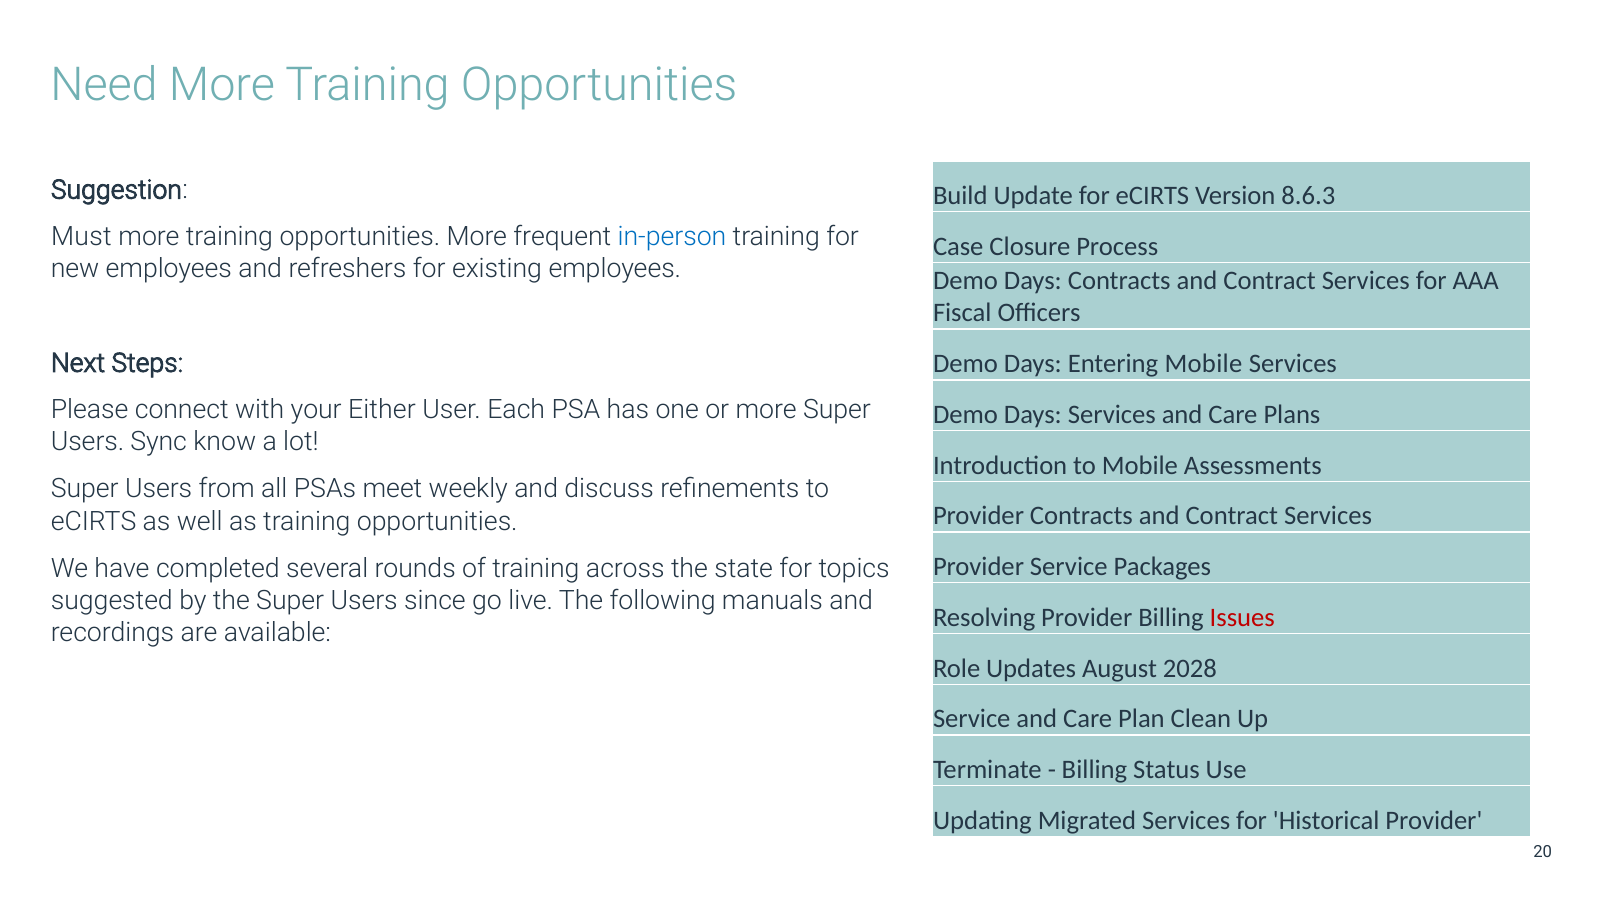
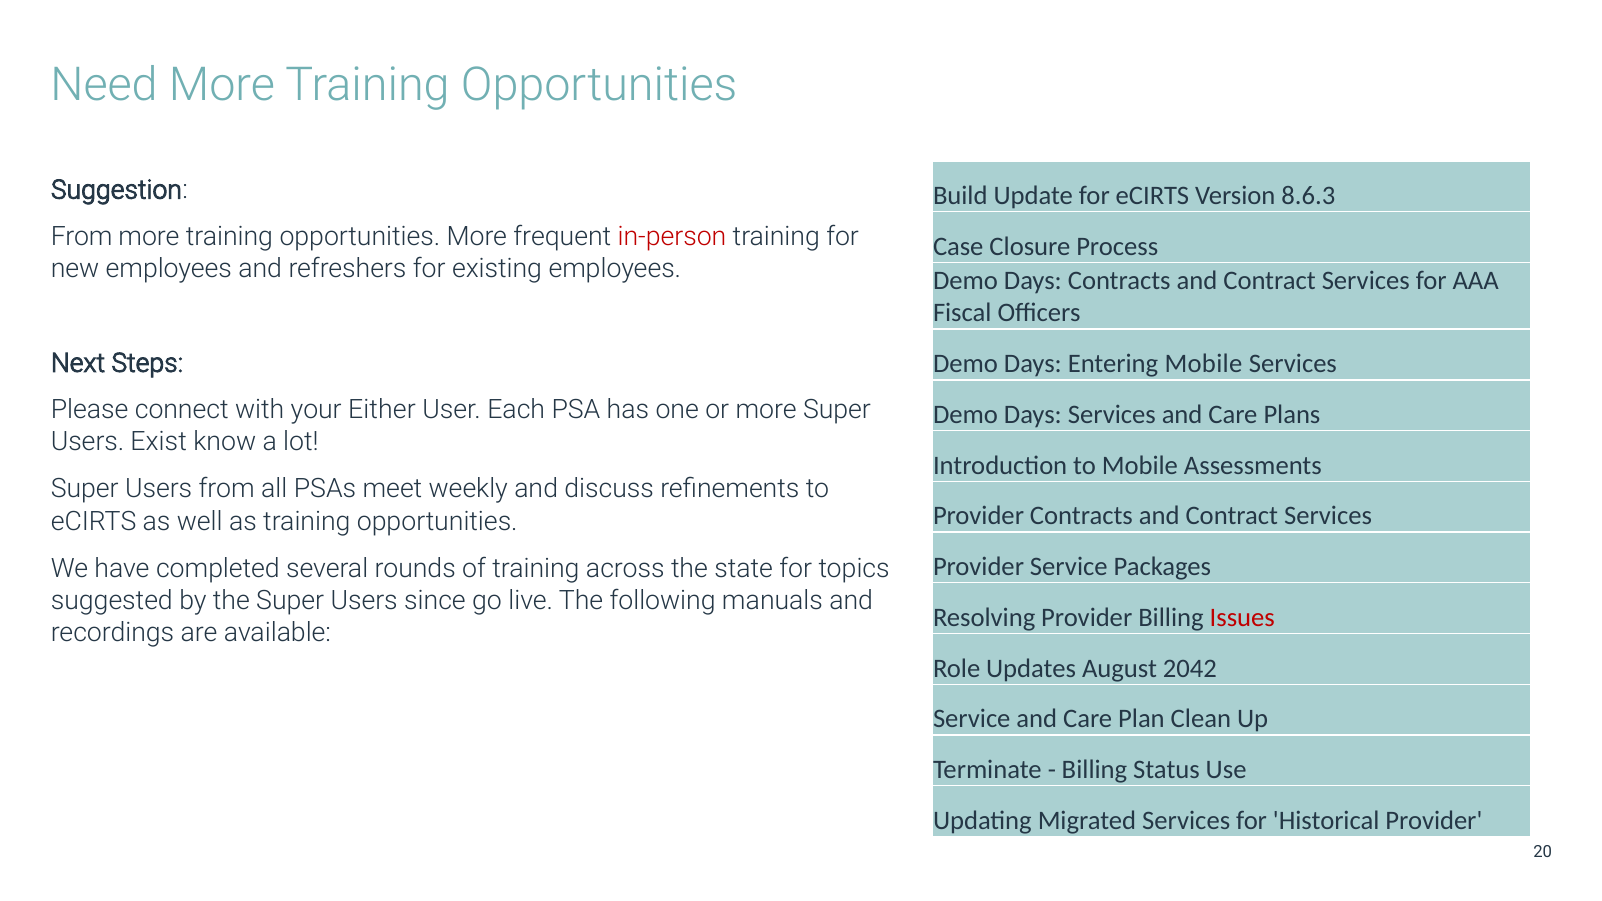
Must: Must -> From (82, 237)
in-person colour: blue -> red (672, 237)
Sync: Sync -> Exist (159, 442)
2028: 2028 -> 2042 (1190, 668)
